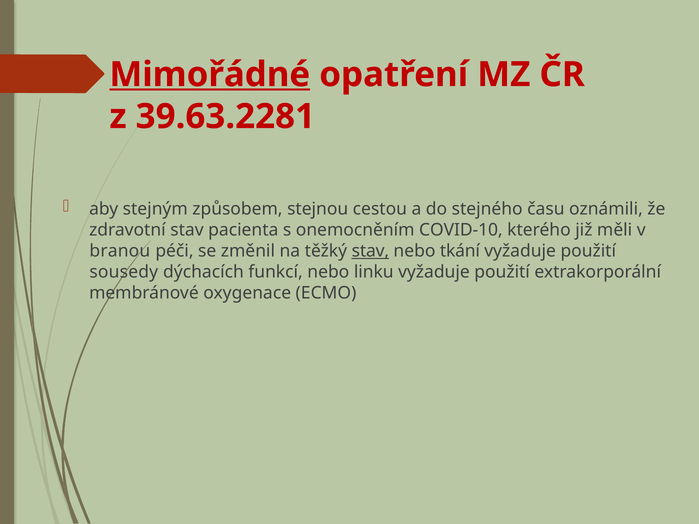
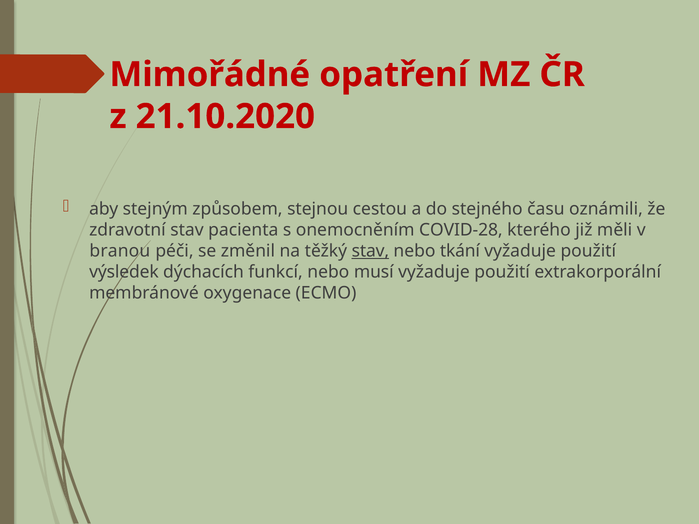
Mimořádné underline: present -> none (210, 75)
39.63.2281: 39.63.2281 -> 21.10.2020 (225, 117)
COVID-10: COVID-10 -> COVID-28 (461, 230)
sousedy: sousedy -> výsledek (124, 272)
linku: linku -> musí (374, 272)
